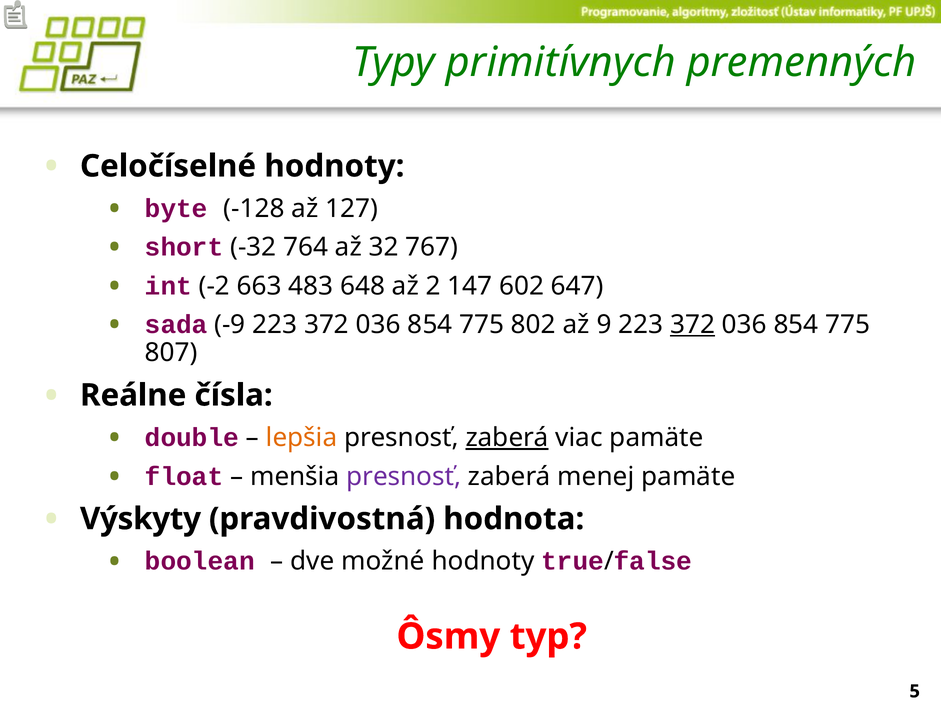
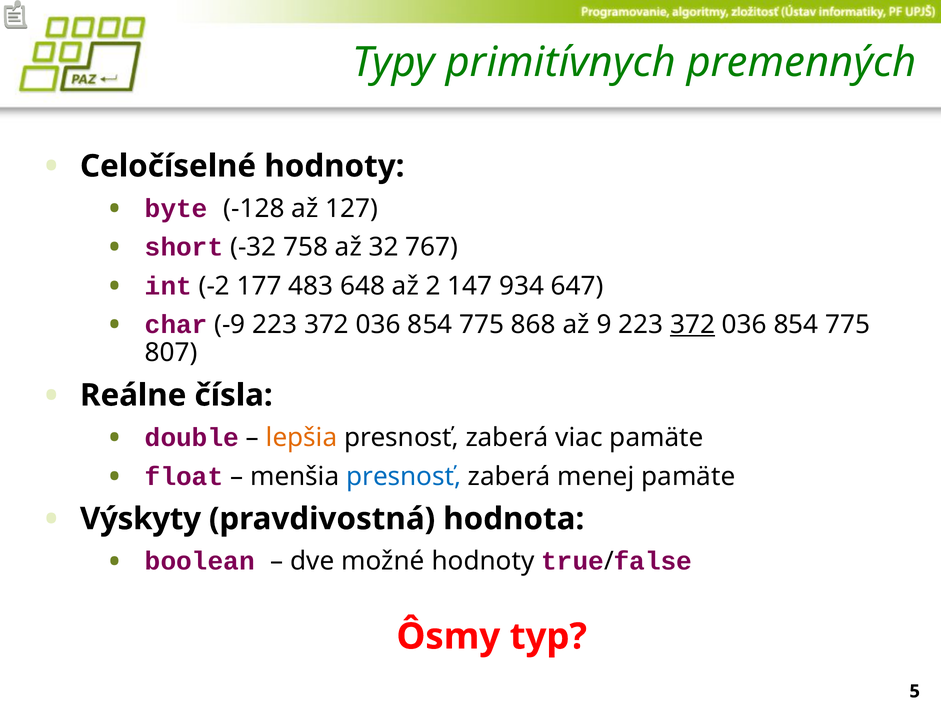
764: 764 -> 758 (306, 248)
663: 663 -> 177 (259, 286)
602: 602 -> 934 (522, 286)
sada: sada -> char (176, 325)
802: 802 -> 868 (533, 325)
zaberá underline: present -> none (507, 438)
presnosť colour: purple -> blue (404, 477)
